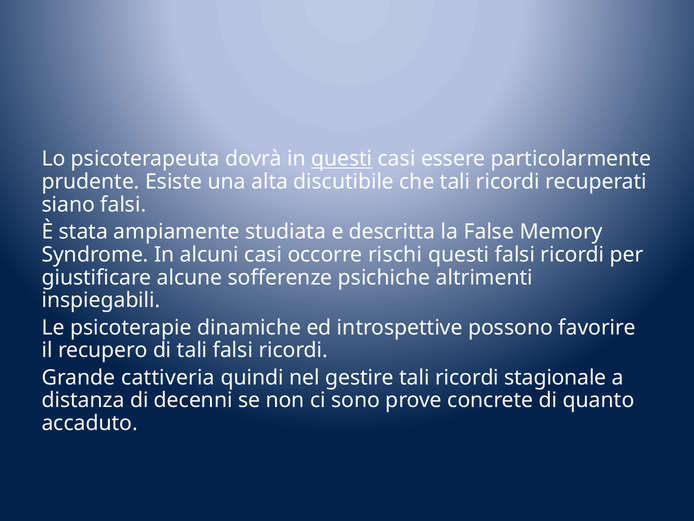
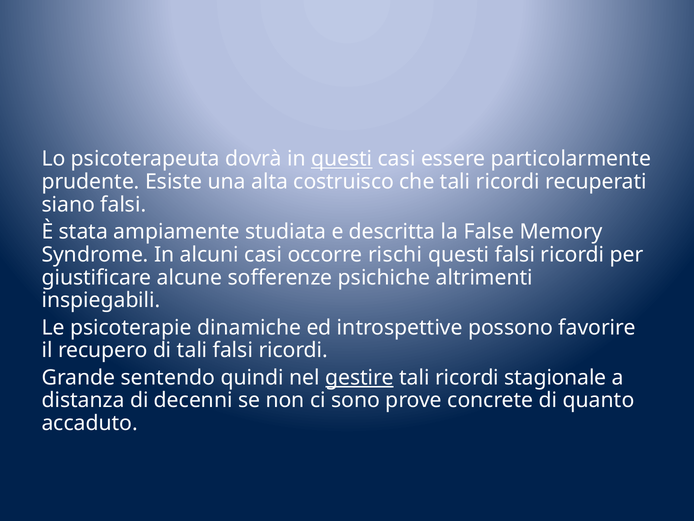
discutibile: discutibile -> costruisco (344, 182)
cattiveria: cattiveria -> sentendo (168, 377)
gestire underline: none -> present (360, 377)
